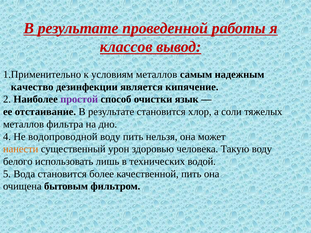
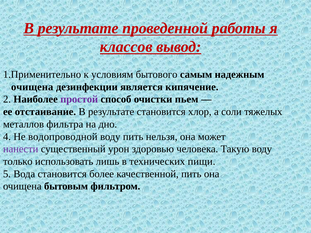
условиям металлов: металлов -> бытового (157, 75)
качество: качество -> очищена (32, 87)
язык: язык -> пьем (187, 99)
нанести colour: orange -> purple (21, 149)
белого: белого -> только (18, 162)
водой: водой -> пищи (202, 162)
